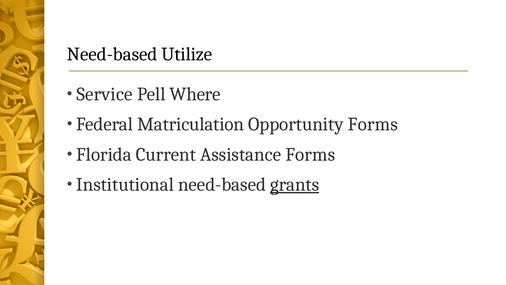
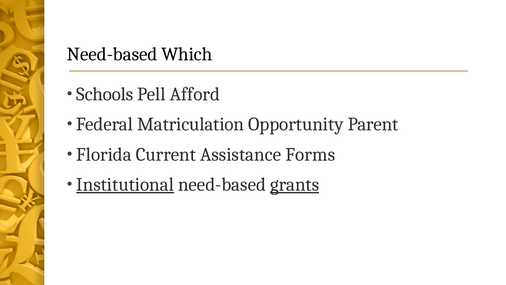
Utilize: Utilize -> Which (187, 54)
Service: Service -> Schools (105, 94)
Where: Where -> Afford (195, 94)
Opportunity Forms: Forms -> Parent (373, 124)
Institutional underline: none -> present (125, 184)
